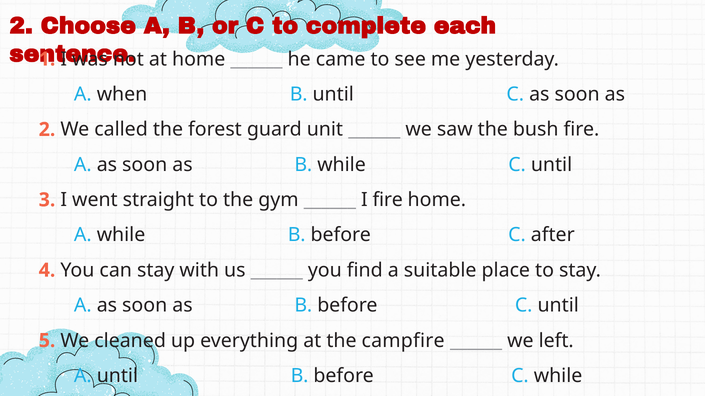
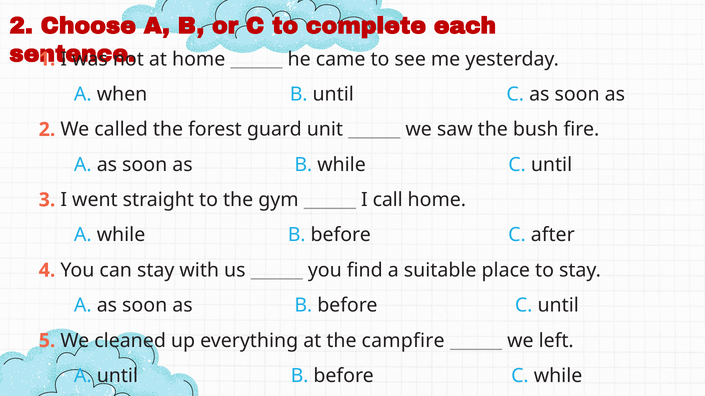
I fire: fire -> call (388, 200)
